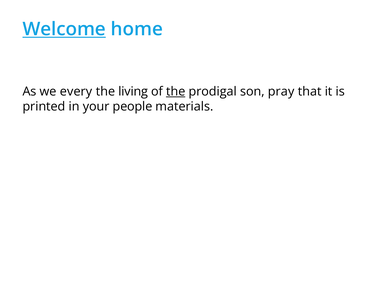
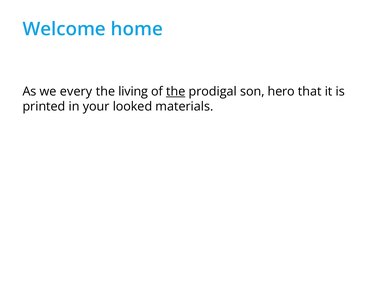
Welcome underline: present -> none (64, 29)
pray: pray -> hero (281, 92)
people: people -> looked (132, 107)
